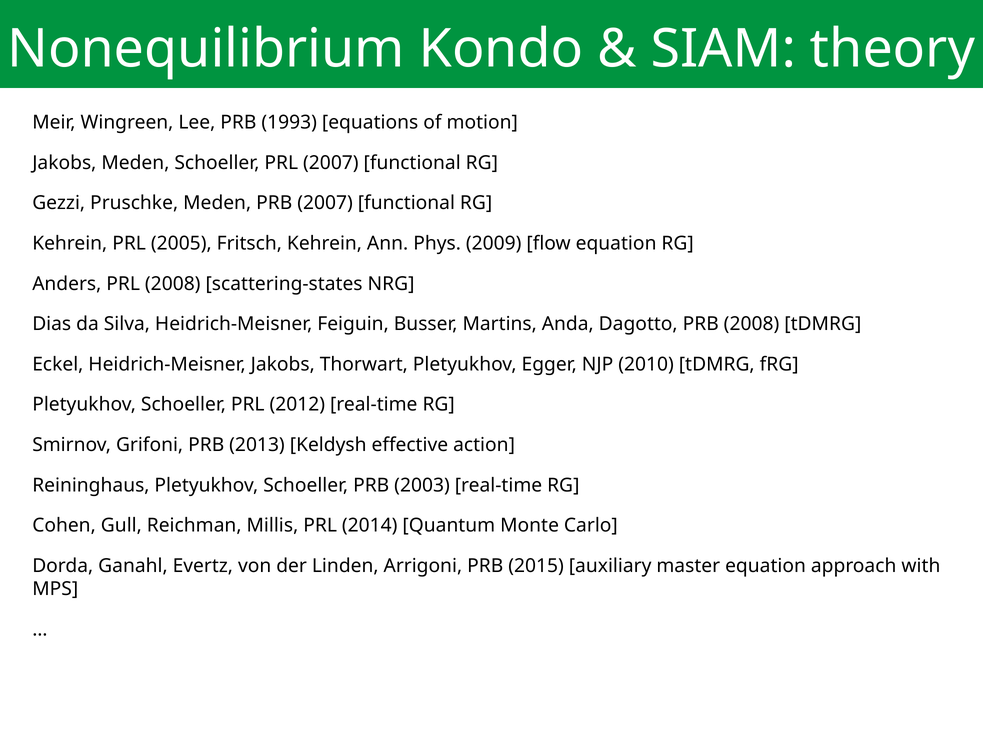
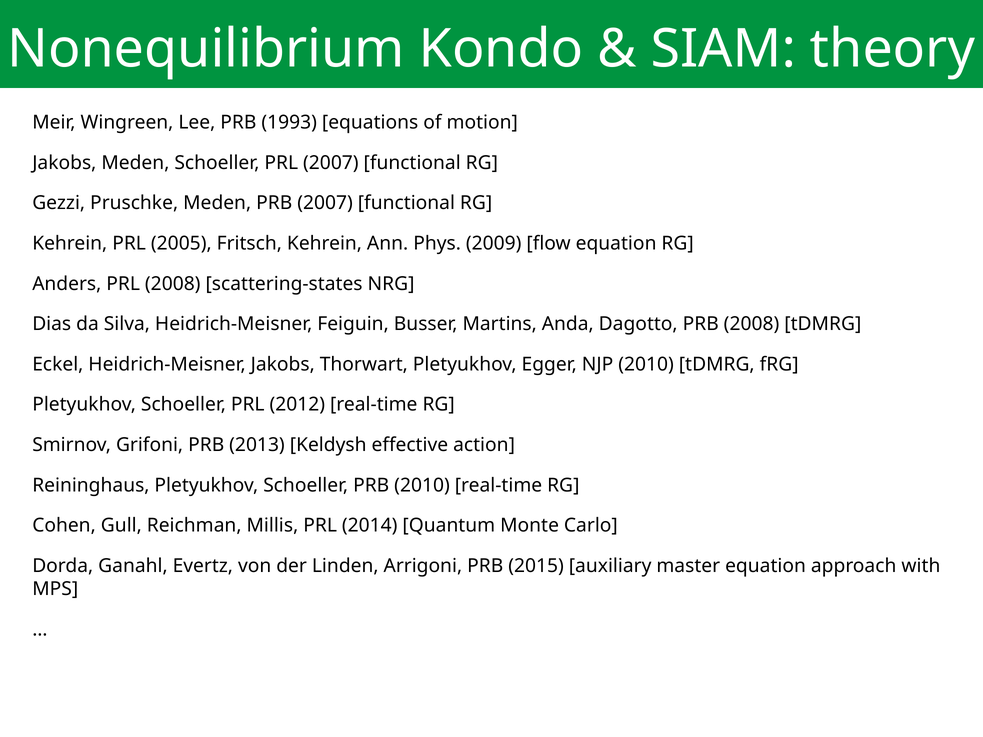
PRB 2003: 2003 -> 2010 (422, 485)
